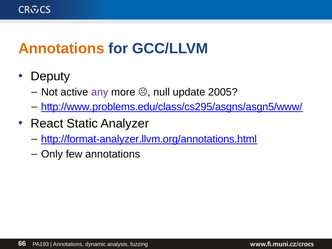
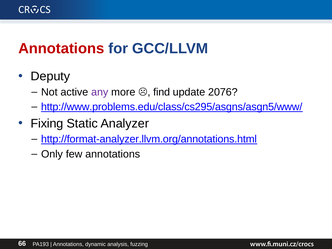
Annotations colour: orange -> red (61, 48)
null: null -> find (162, 92)
2005: 2005 -> 2076 (223, 92)
React: React -> Fixing (47, 123)
